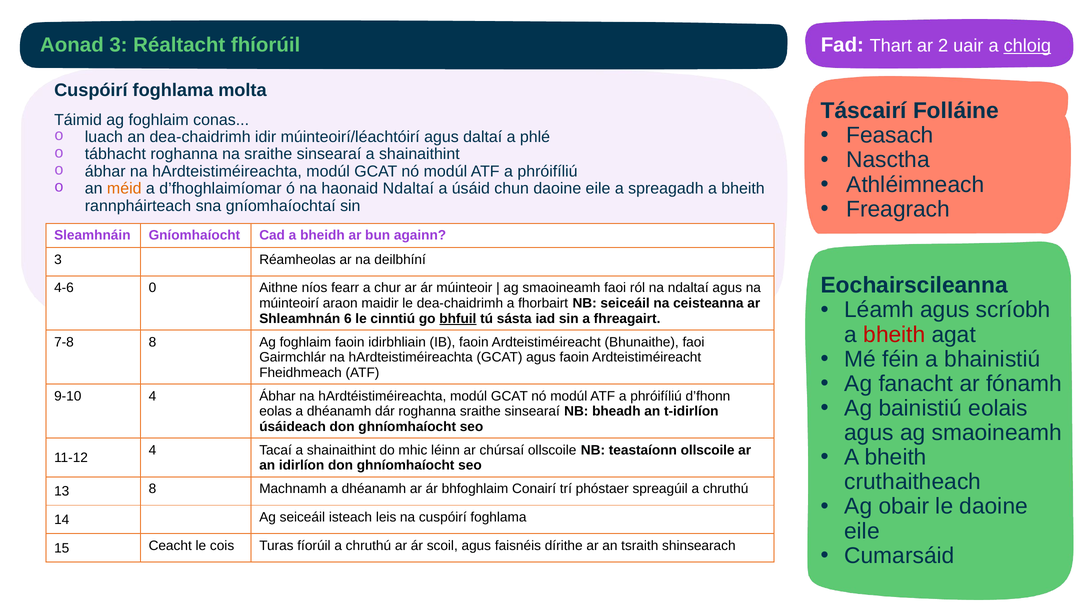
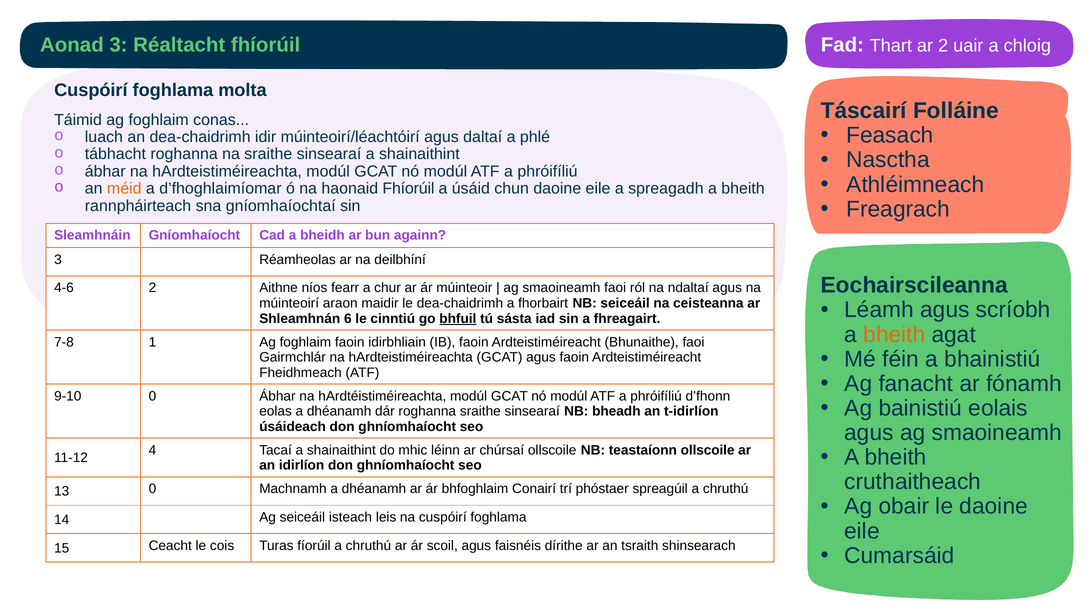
chloig underline: present -> none (1027, 46)
haonaid Ndaltaí: Ndaltaí -> Fhíorúil (408, 189)
4-6 0: 0 -> 2 (152, 288)
bheith colour: red -> orange (894, 335)
7-8 8: 8 -> 1 (152, 342)
9-10 4: 4 -> 0 (152, 396)
13 8: 8 -> 0 (152, 489)
